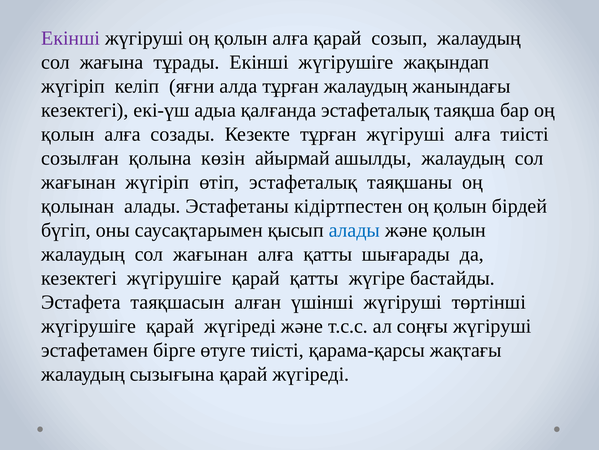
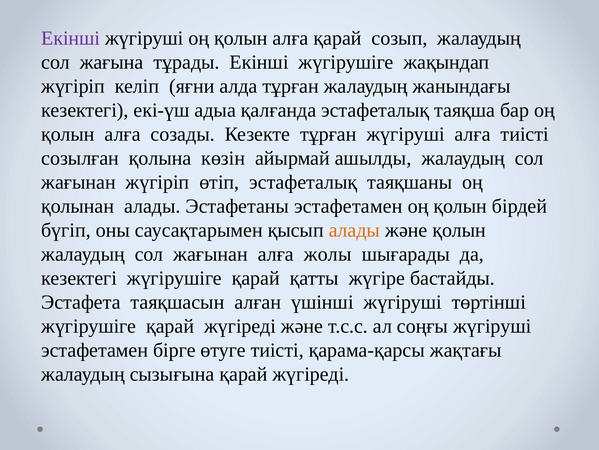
Эстафетаны кідіртпестен: кідіртпестен -> эстафетамен (348, 206)
алады colour: blue -> orange (354, 230)
алға қатты: қатты -> жолы (328, 254)
